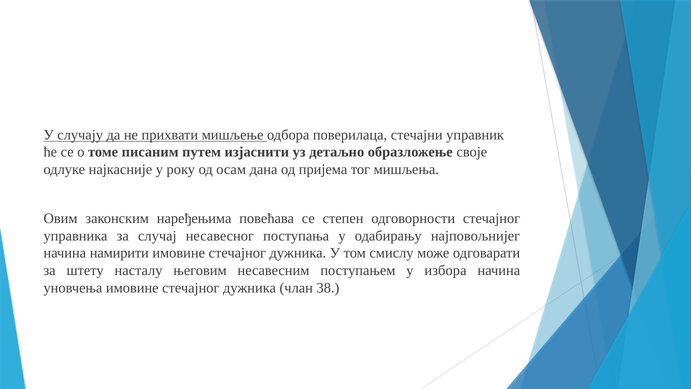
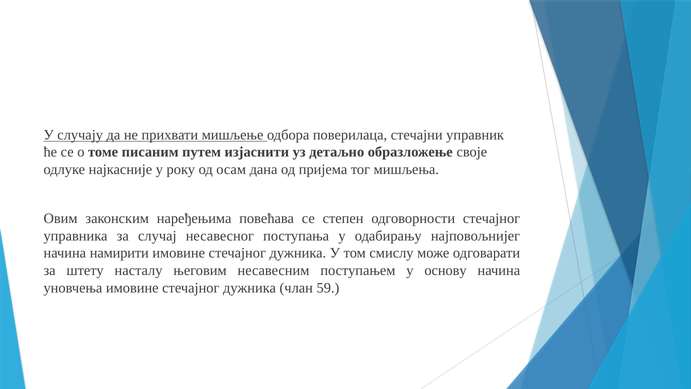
избора: избора -> основу (446, 270)
38: 38 -> 59 (328, 288)
